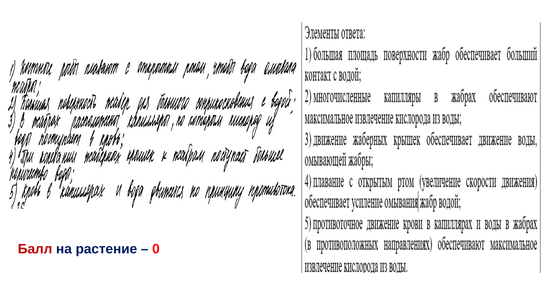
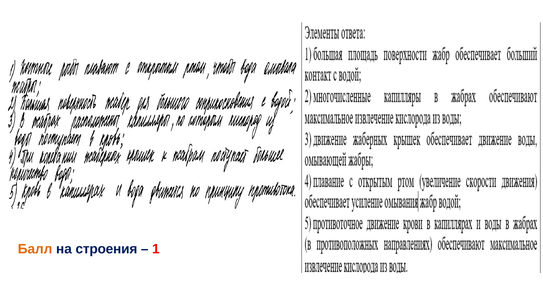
Балл colour: red -> orange (35, 249)
растение: растение -> строения (106, 249)
0: 0 -> 1 (156, 249)
